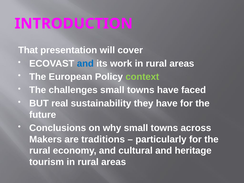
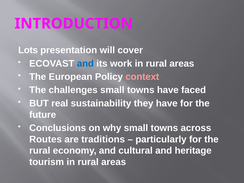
That: That -> Lots (28, 50)
context colour: light green -> pink (142, 77)
Makers: Makers -> Routes (46, 139)
